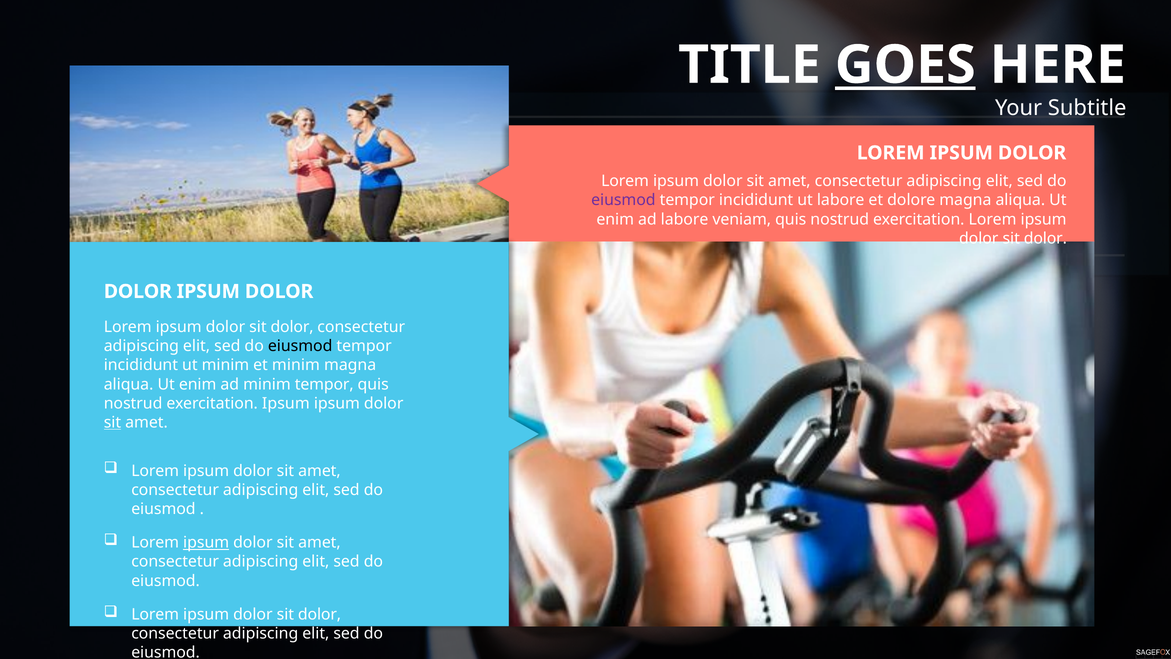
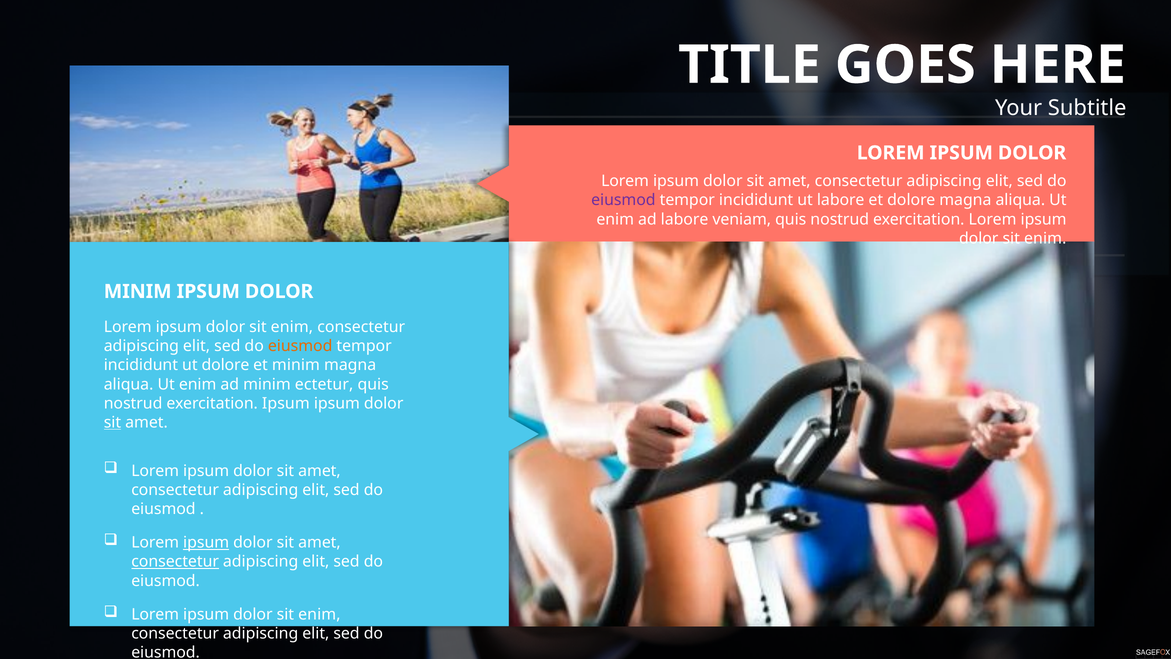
GOES underline: present -> none (905, 65)
dolor: dolor -> enim (1045, 238)
DOLOR: DOLOR -> MINIM (138, 291)
dolor: dolor -> enim (292, 327)
eiusmod colour: black -> orange (300, 346)
ut minim: minim -> dolore (226, 365)
minim tempor: tempor -> ectetur (324, 384)
consectetur underline: none -> present (175, 561)
dolor: dolor -> enim (319, 614)
